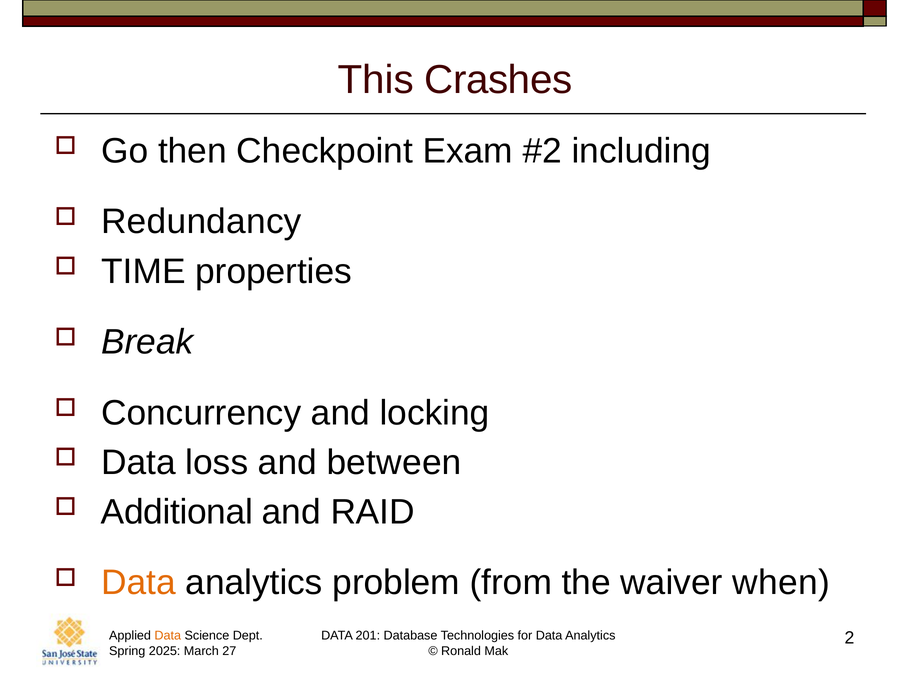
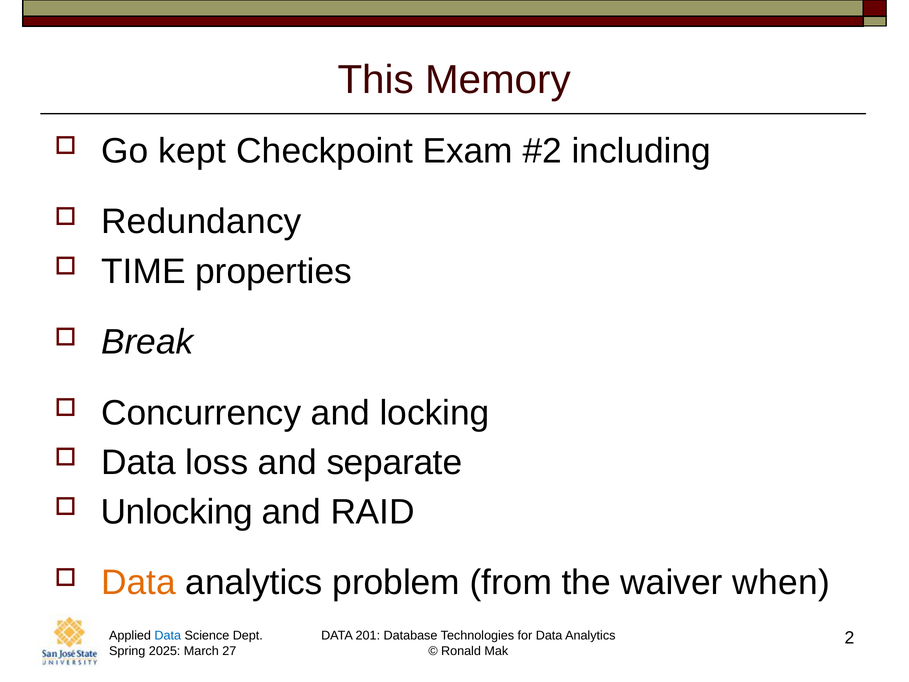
Crashes: Crashes -> Memory (498, 80)
then: then -> kept (192, 151)
between: between -> separate (394, 462)
Additional: Additional -> Unlocking (177, 512)
Data colour: orange -> blue (168, 636)
